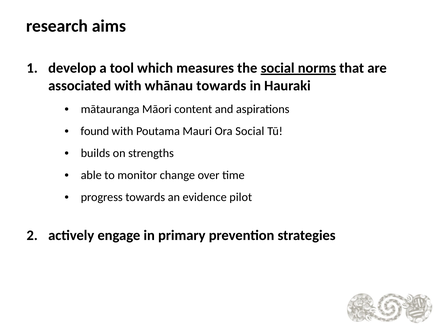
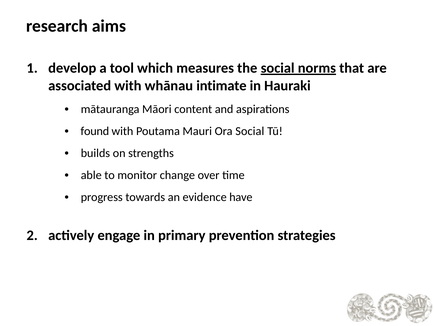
whānau towards: towards -> intimate (221, 86)
pilot: pilot -> have (241, 197)
